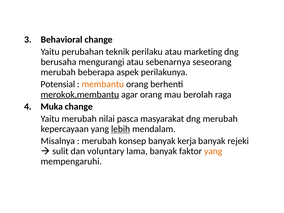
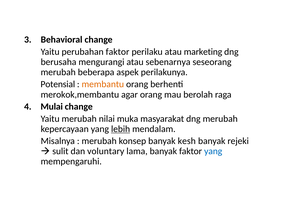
perubahan teknik: teknik -> faktor (118, 52)
merokok,membantu underline: present -> none (80, 94)
Muka: Muka -> Mulai (52, 107)
pasca: pasca -> muka (128, 119)
kerja: kerja -> kesh (187, 141)
yang colour: orange -> blue (213, 151)
